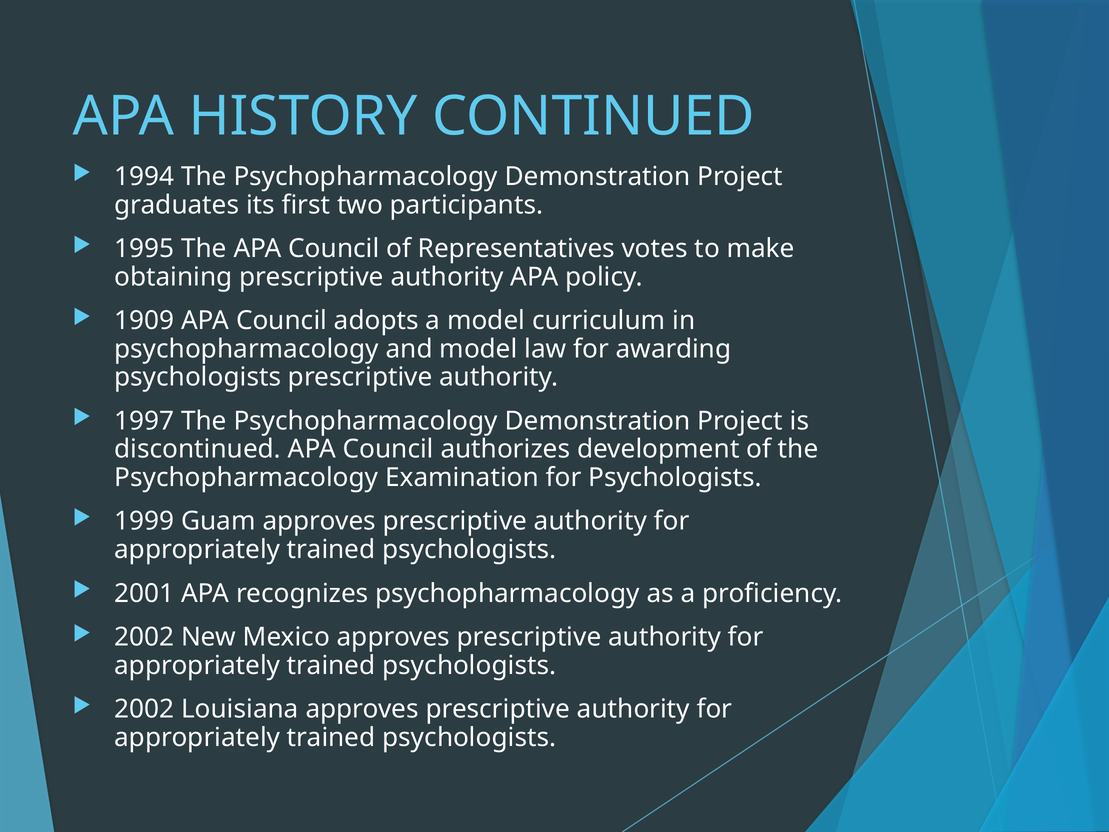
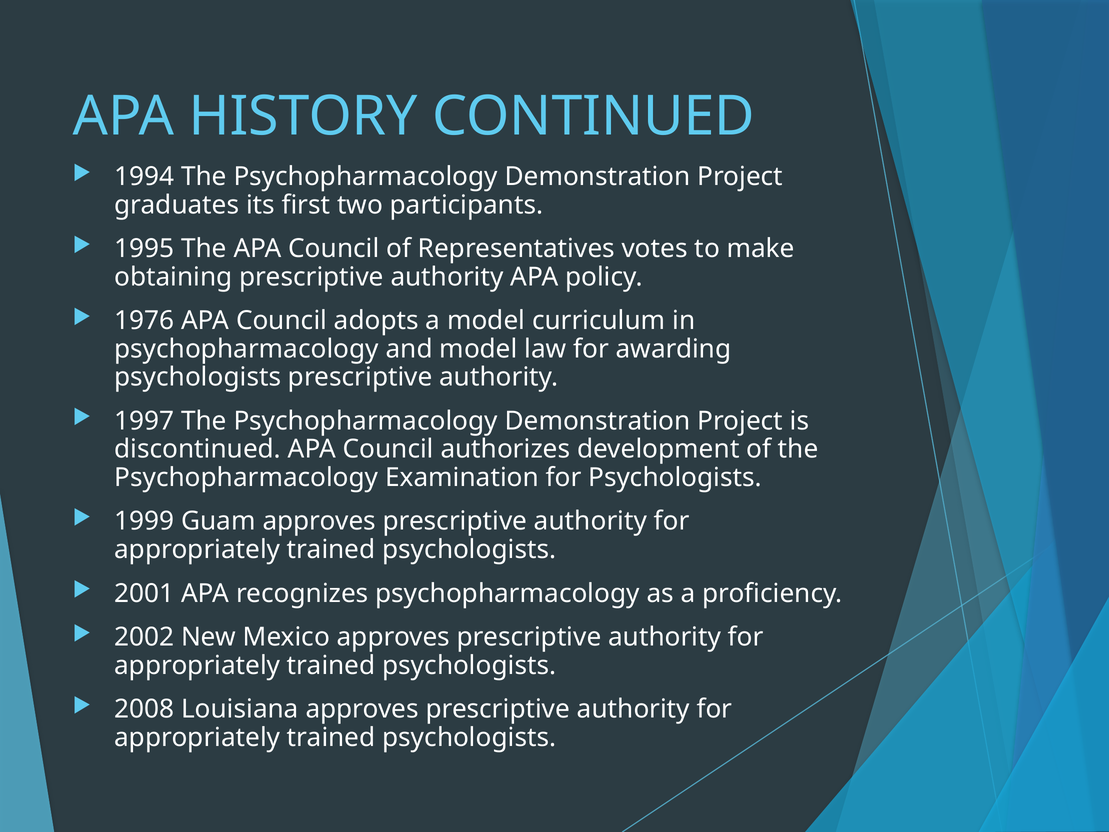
1909: 1909 -> 1976 (144, 321)
2002: 2002 -> 2008 (144, 709)
